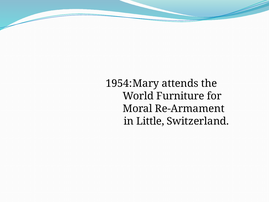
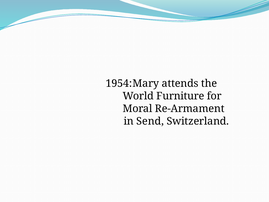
Little: Little -> Send (150, 121)
